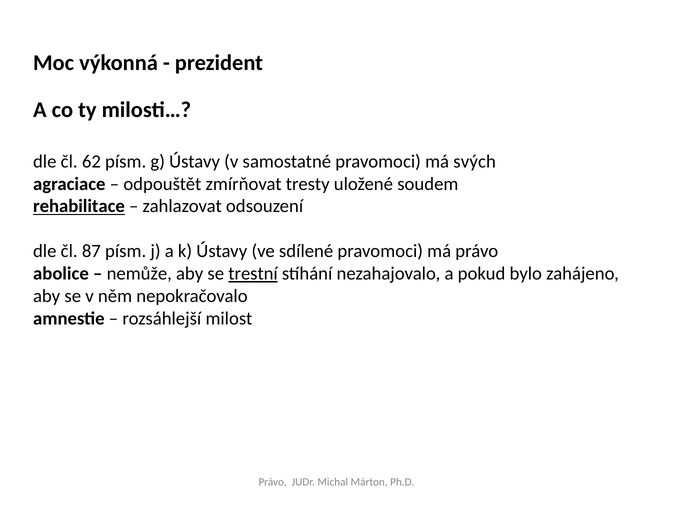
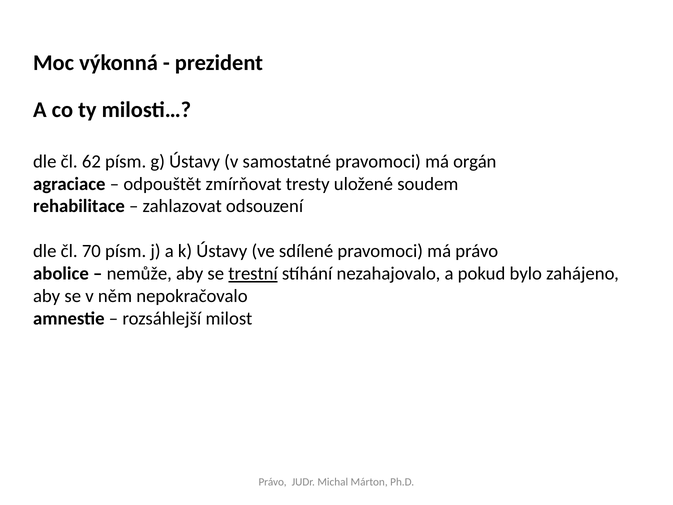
svých: svých -> orgán (475, 161)
rehabilitace underline: present -> none (79, 206)
87: 87 -> 70 (91, 251)
